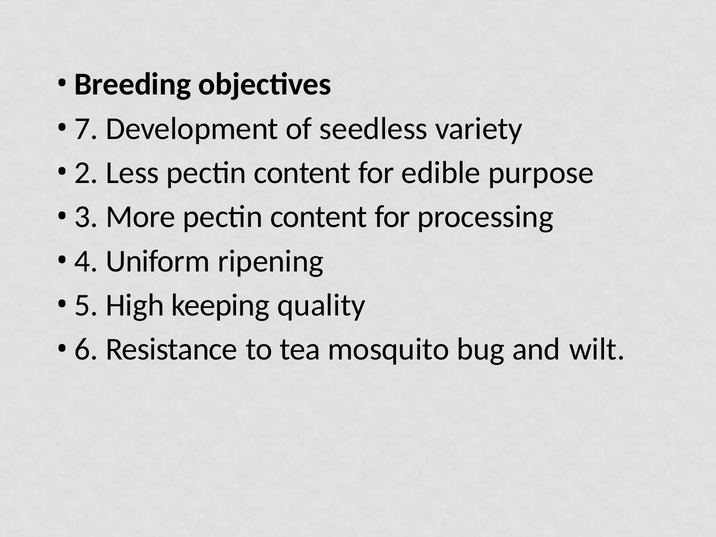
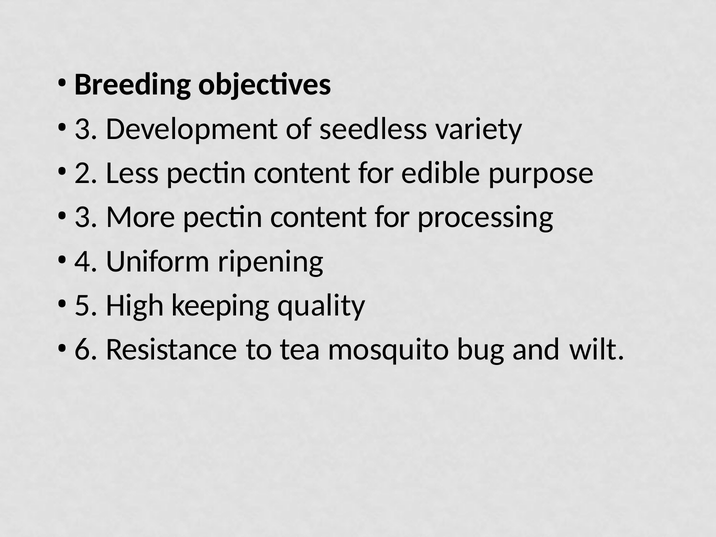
7: 7 -> 3 (86, 129)
